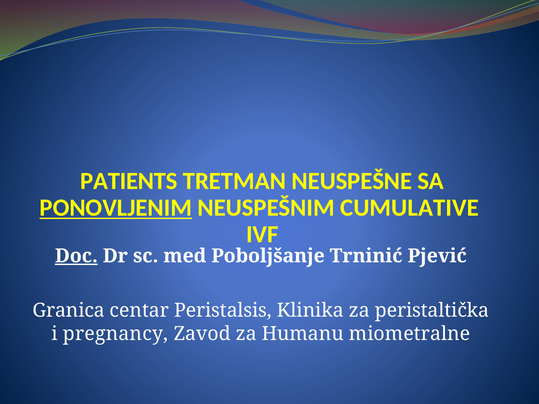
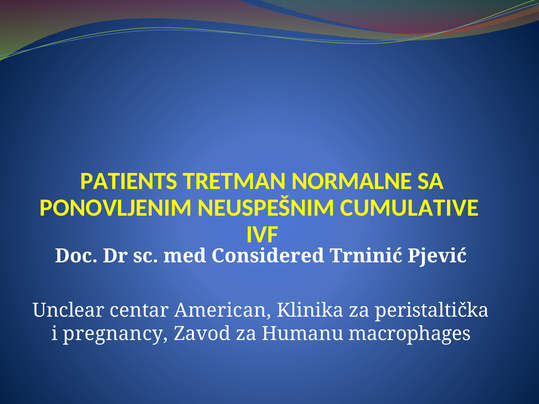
NEUSPEŠNE: NEUSPEŠNE -> NORMALNE (352, 181)
PONOVLJENIM underline: present -> none (116, 208)
Doc underline: present -> none (76, 256)
Poboljšanje: Poboljšanje -> Considered (268, 256)
Granica: Granica -> Unclear (69, 311)
Peristalsis: Peristalsis -> American (223, 311)
miometralne: miometralne -> macrophages (410, 334)
